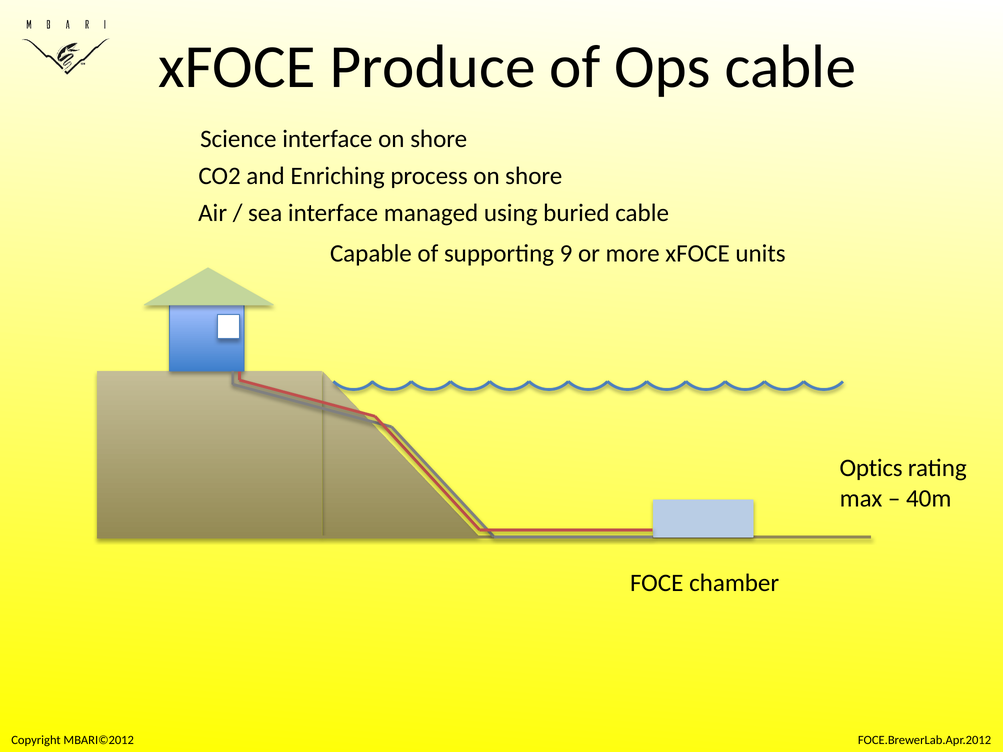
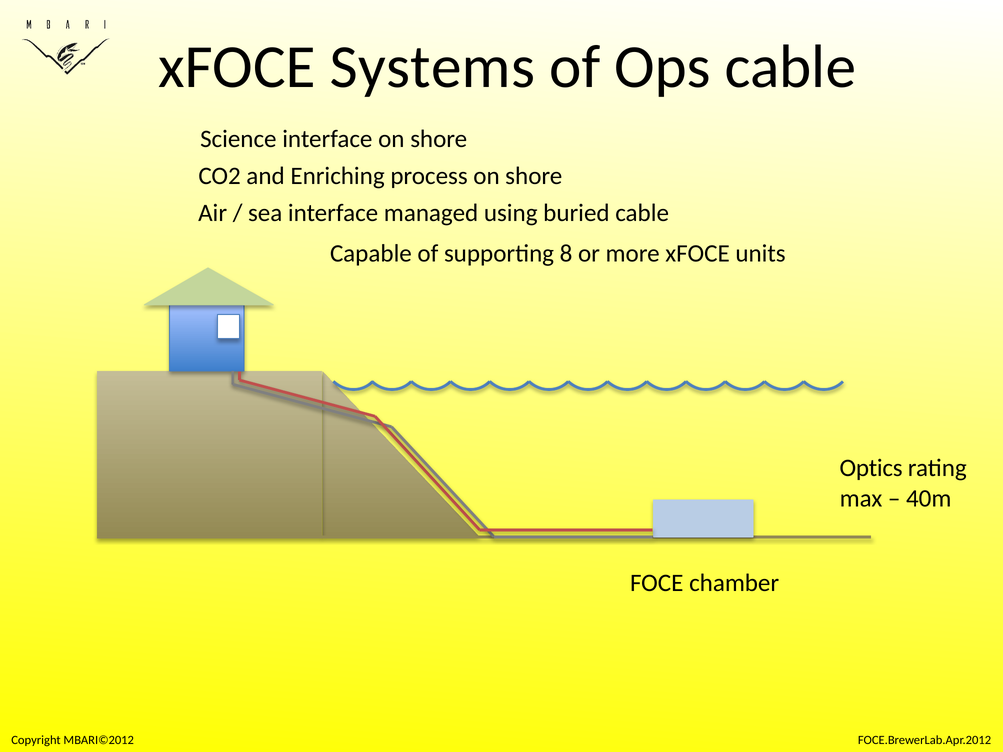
Produce: Produce -> Systems (432, 67)
9: 9 -> 8 (566, 254)
